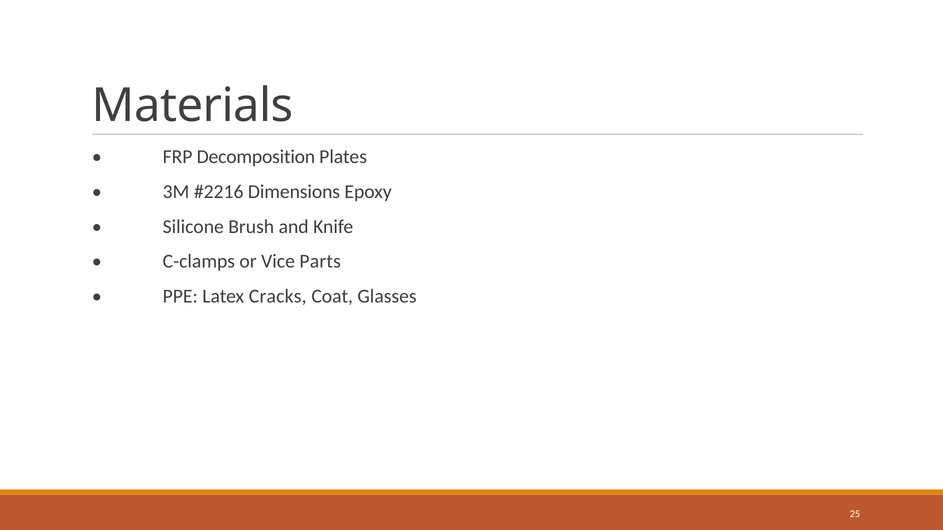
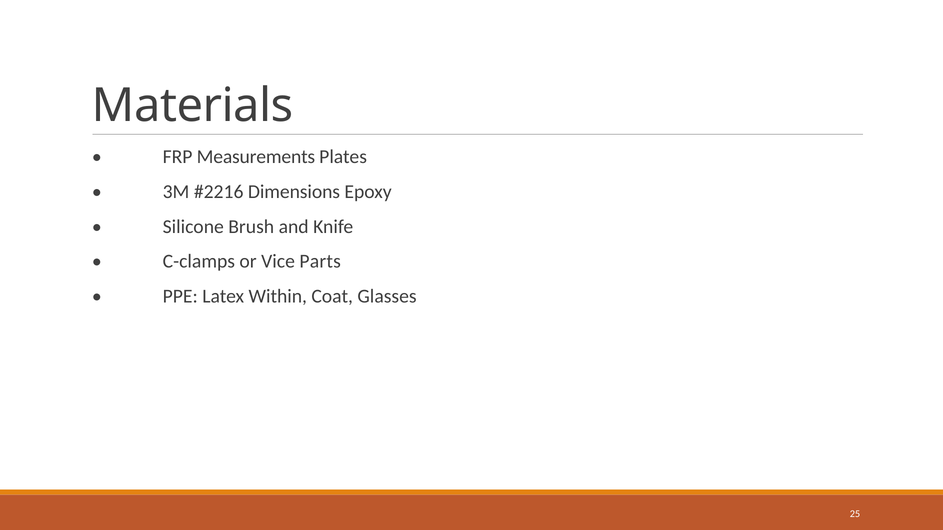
Decomposition: Decomposition -> Measurements (256, 157)
Cracks: Cracks -> Within (278, 297)
